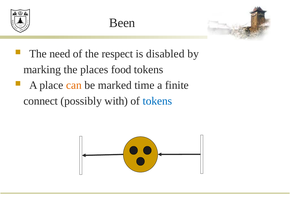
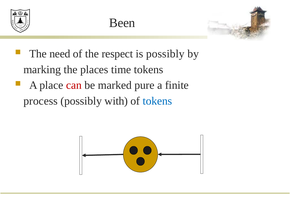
is disabled: disabled -> possibly (165, 54)
food: food -> time (121, 70)
can colour: orange -> red (74, 85)
time: time -> pure (144, 85)
connect: connect -> process (41, 101)
